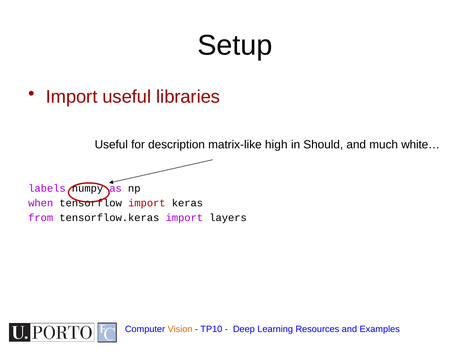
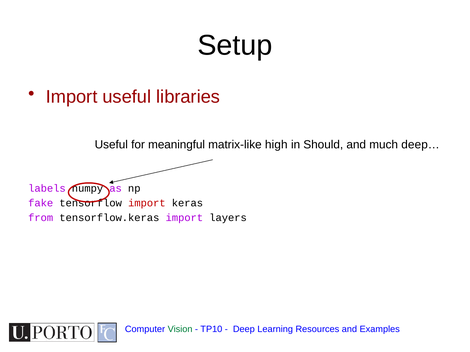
description: description -> meaningful (177, 145)
white…: white… -> deep… (420, 145)
when: when -> fake (41, 203)
Vision colour: orange -> green (180, 329)
